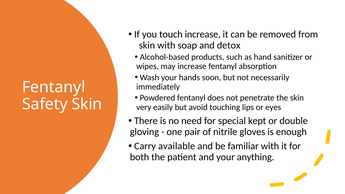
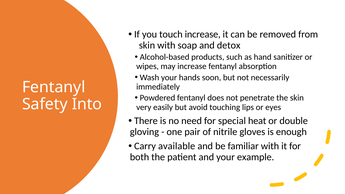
Safety Skin: Skin -> Into (87, 104)
kept: kept -> heat (257, 121)
anything: anything -> example (256, 157)
